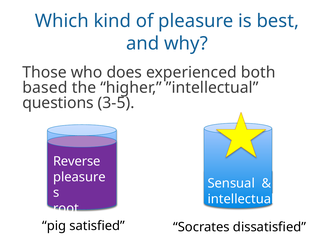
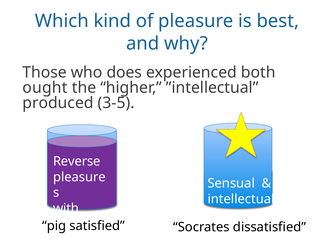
based: based -> ought (45, 87)
questions: questions -> produced (58, 103)
root: root -> with (66, 208)
